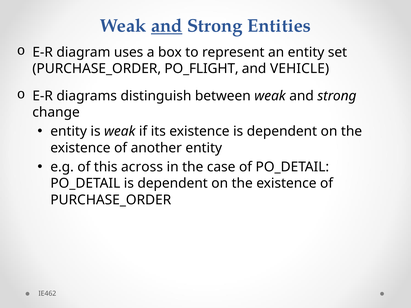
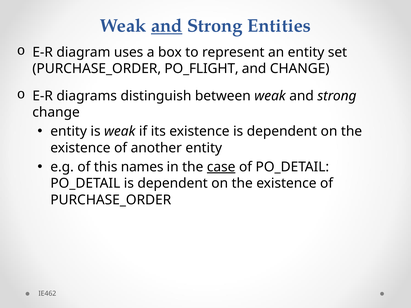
and VEHICLE: VEHICLE -> CHANGE (300, 69)
across: across -> names (142, 167)
case underline: none -> present (221, 167)
